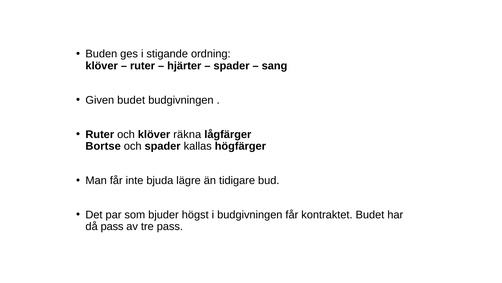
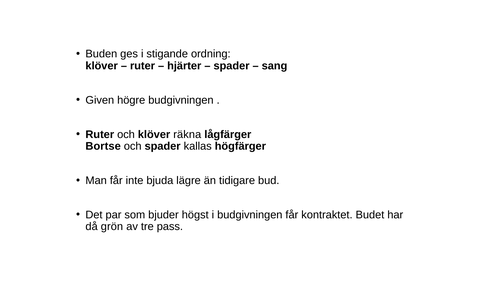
Given budet: budet -> högre (131, 100)
då pass: pass -> grön (112, 226)
